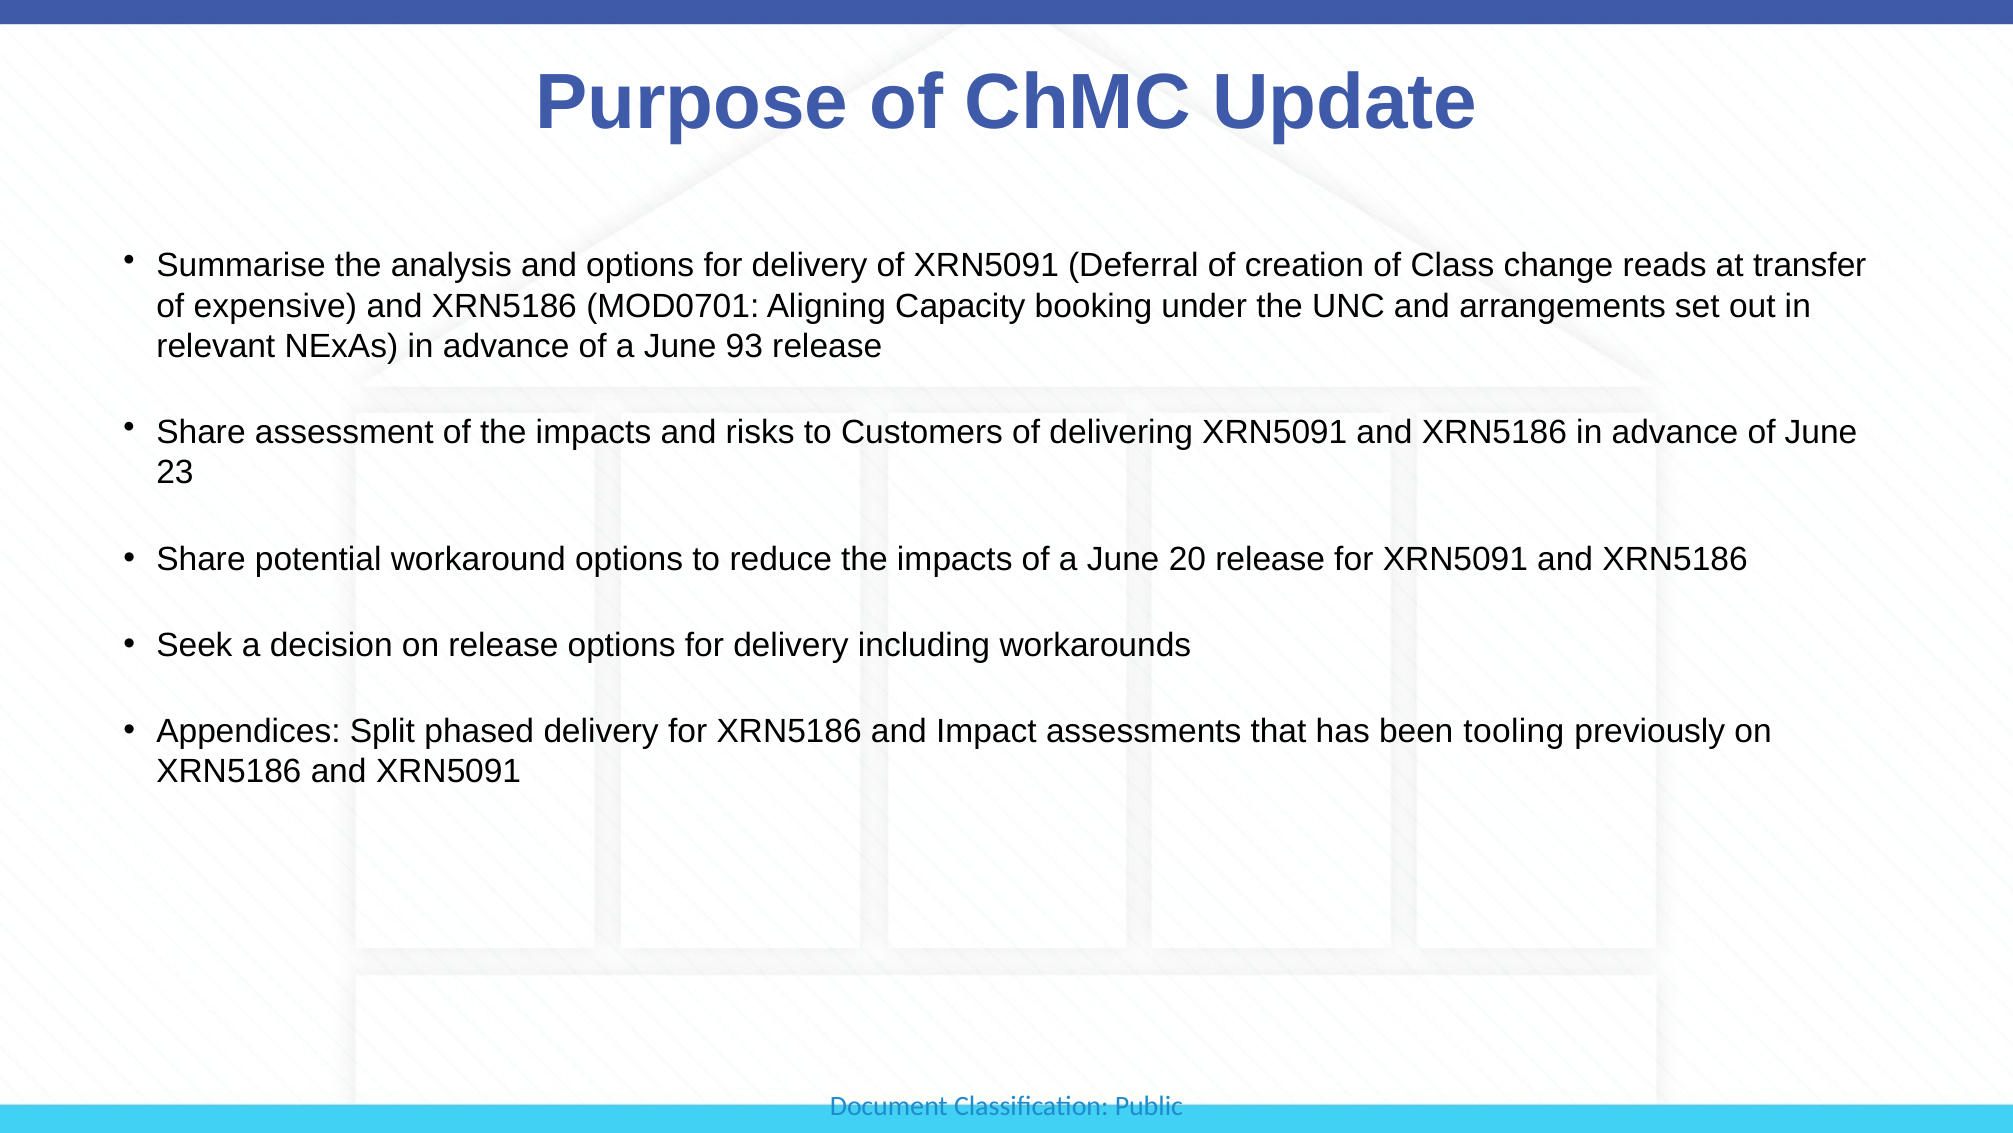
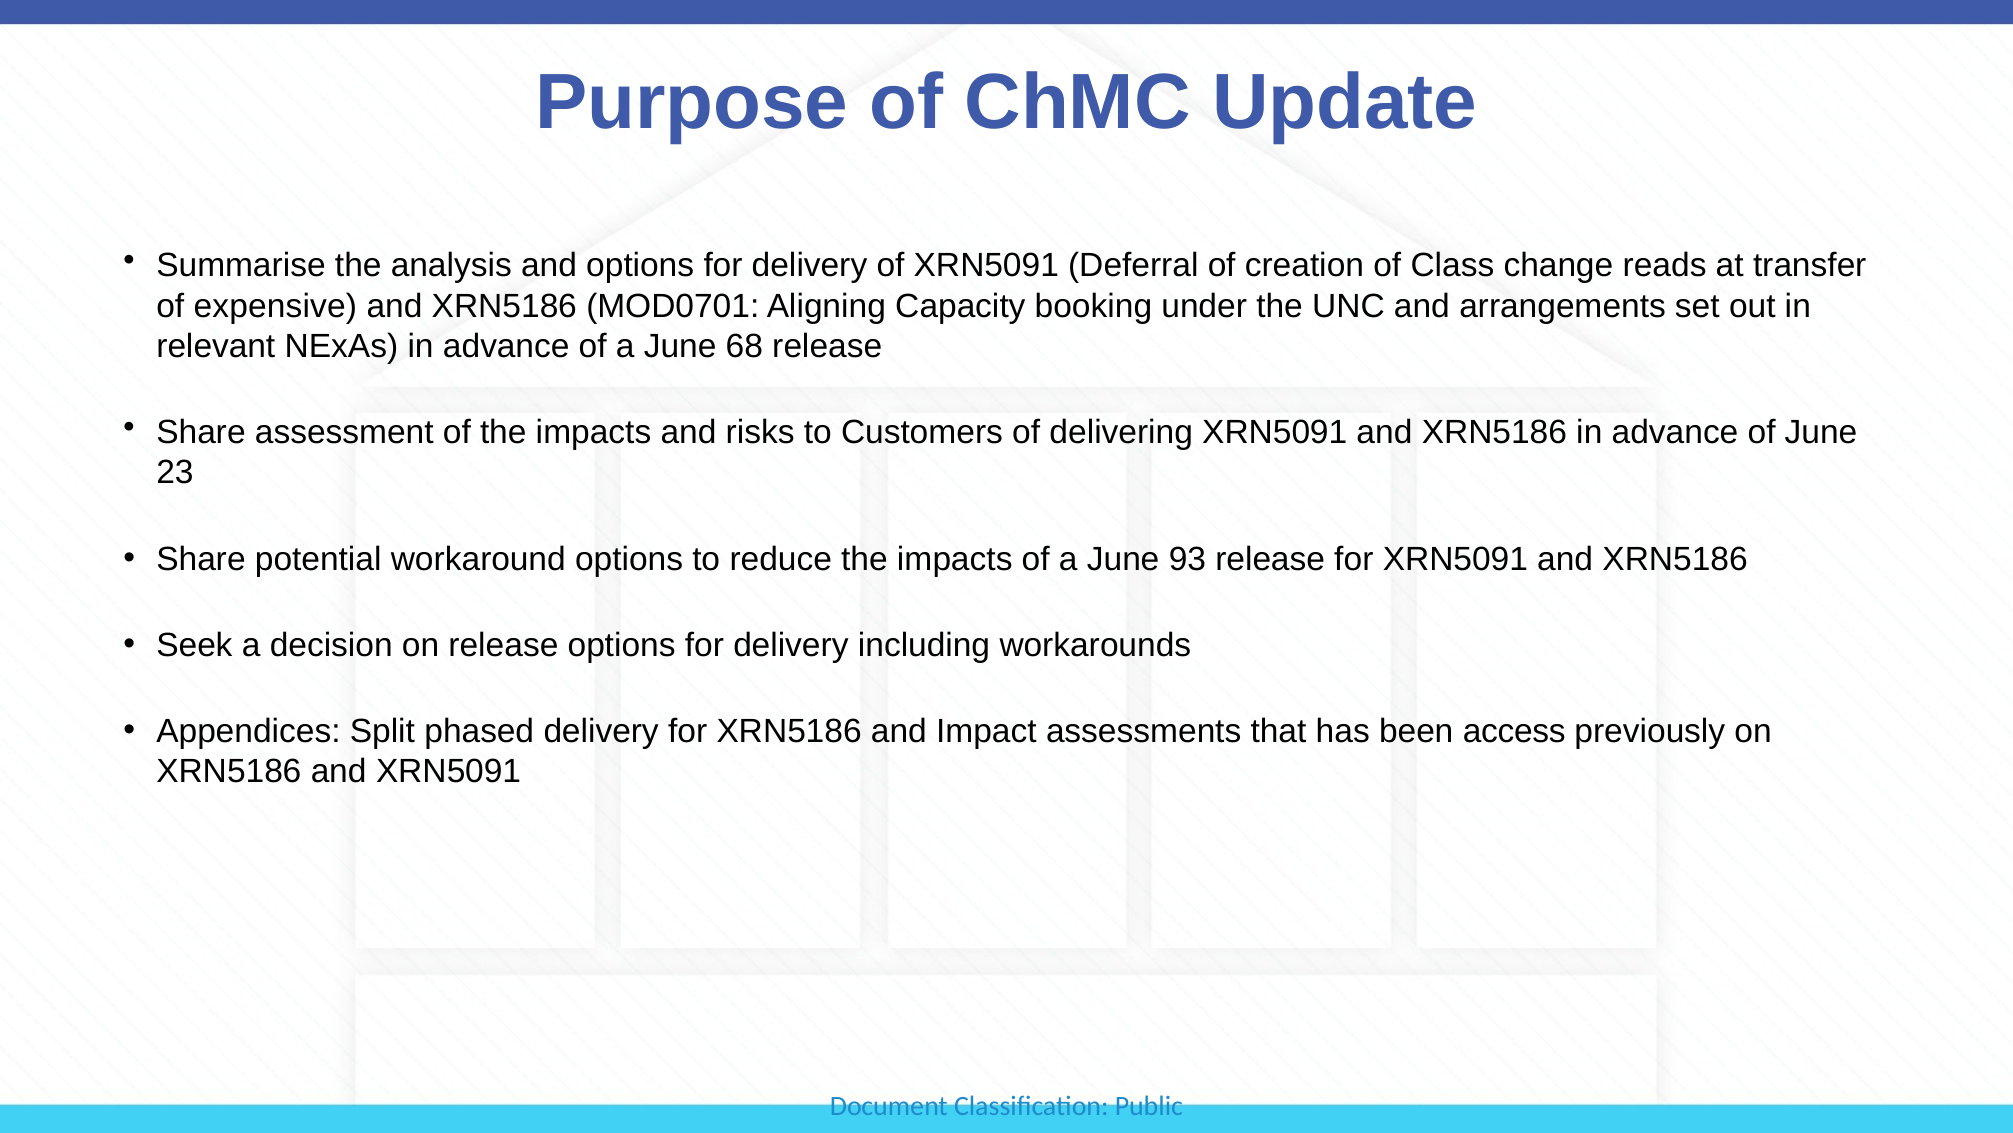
93: 93 -> 68 (744, 346)
20: 20 -> 93 (1187, 559)
tooling: tooling -> access (1514, 731)
